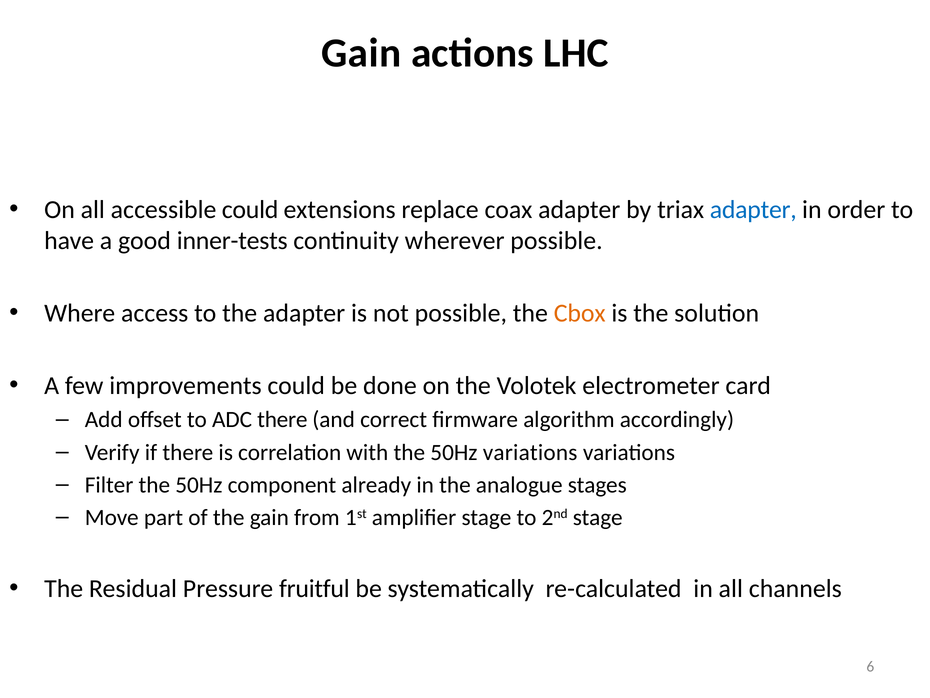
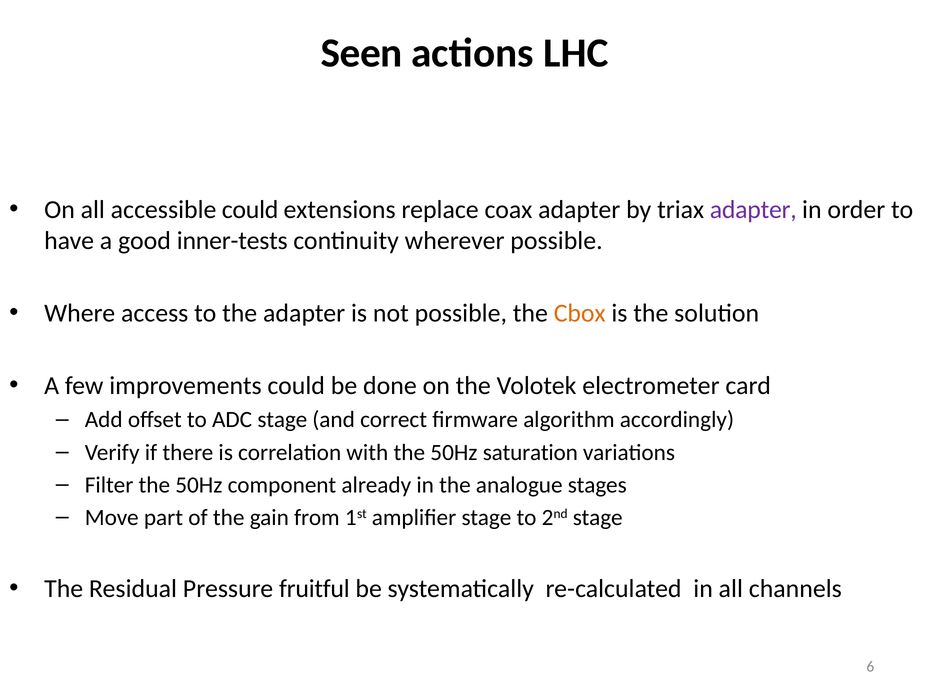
Gain: Gain -> Seen (362, 53)
adapter colour: blue -> purple (753, 210)
ADC there: there -> stage (282, 419)
50Hz variations: variations -> saturation (530, 452)
